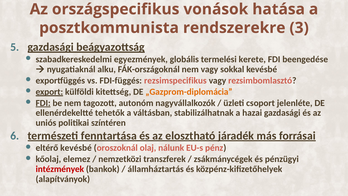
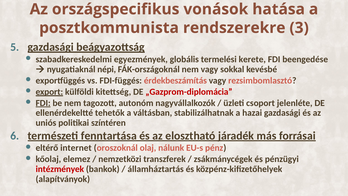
alku: alku -> népi (107, 69)
rezsimspecifikus: rezsimspecifikus -> érdekbeszámítás (175, 80)
„Gazprom-diplomácia colour: orange -> red (189, 92)
eltérő kevésbé: kevésbé -> internet (76, 148)
